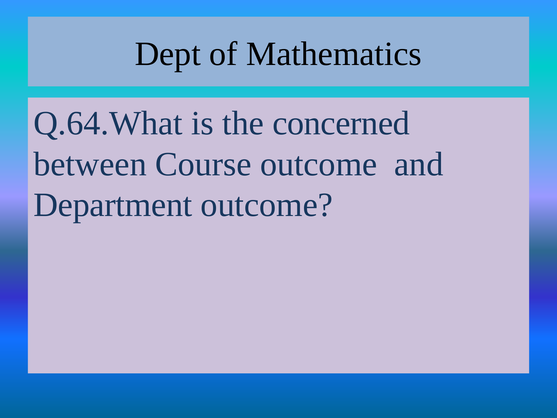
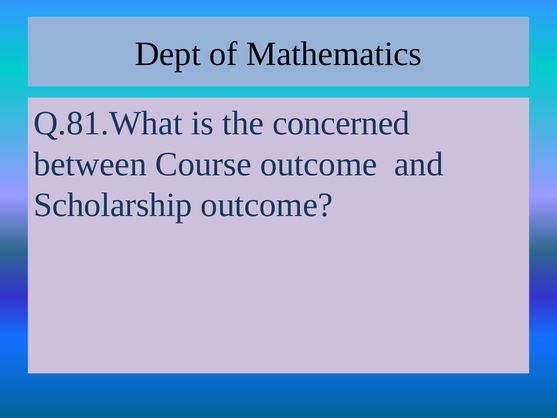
Q.64.What: Q.64.What -> Q.81.What (108, 123)
Department: Department -> Scholarship (113, 205)
